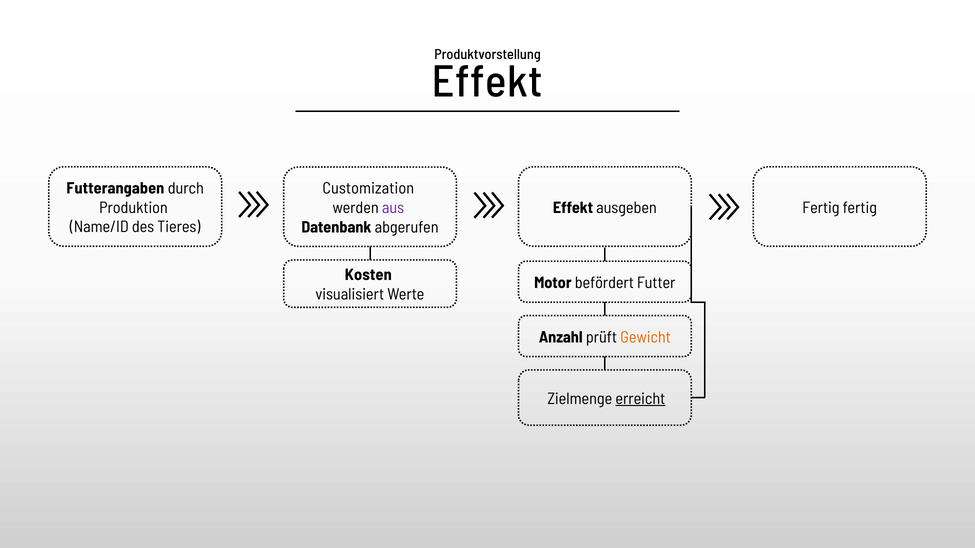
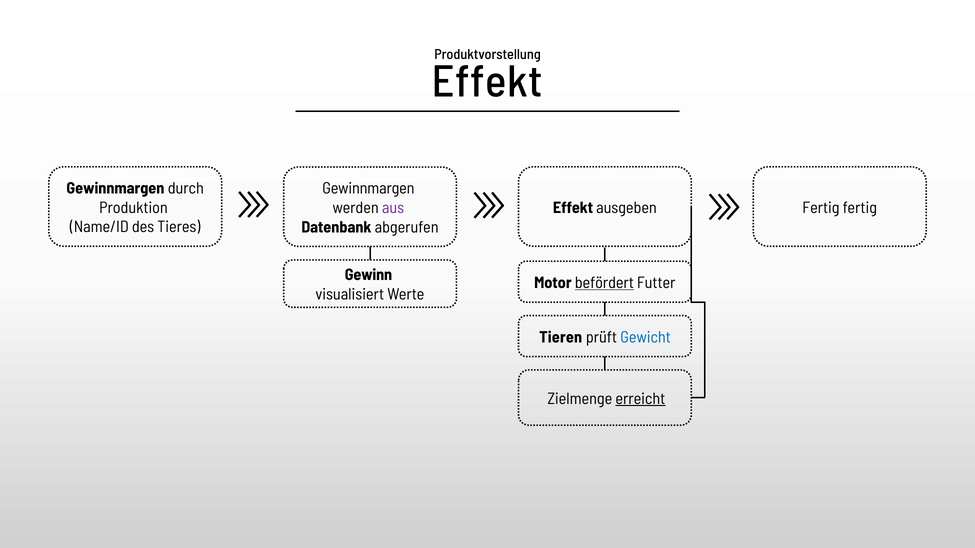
Futterangaben: Futterangaben -> Gewinnmargen (115, 188)
Customization: Customization -> Gewinnmargen (368, 189)
Kosten: Kosten -> Gewinn (368, 275)
befördert underline: none -> present (604, 283)
Anzahl: Anzahl -> Tieren (561, 337)
Gewicht colour: orange -> blue (646, 337)
